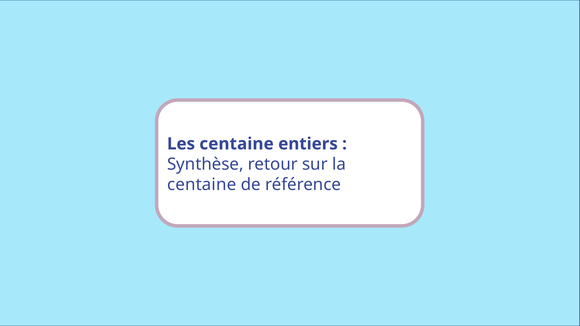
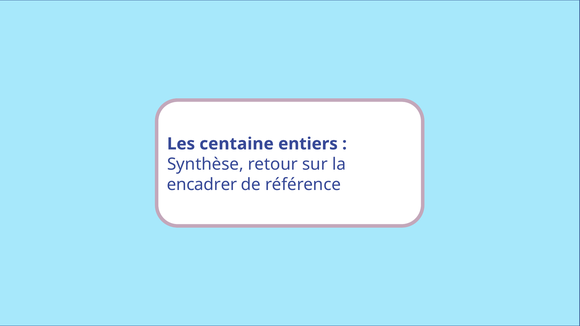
centaine: centaine -> encadrer (202, 185)
